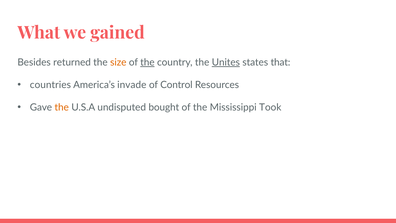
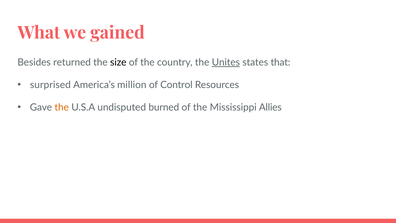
size colour: orange -> black (118, 62)
the underline: present -> none (147, 62)
countries: countries -> surprised (50, 85)
invade: invade -> million (132, 85)
bought: bought -> burned (164, 107)
Took: Took -> Allies (270, 107)
